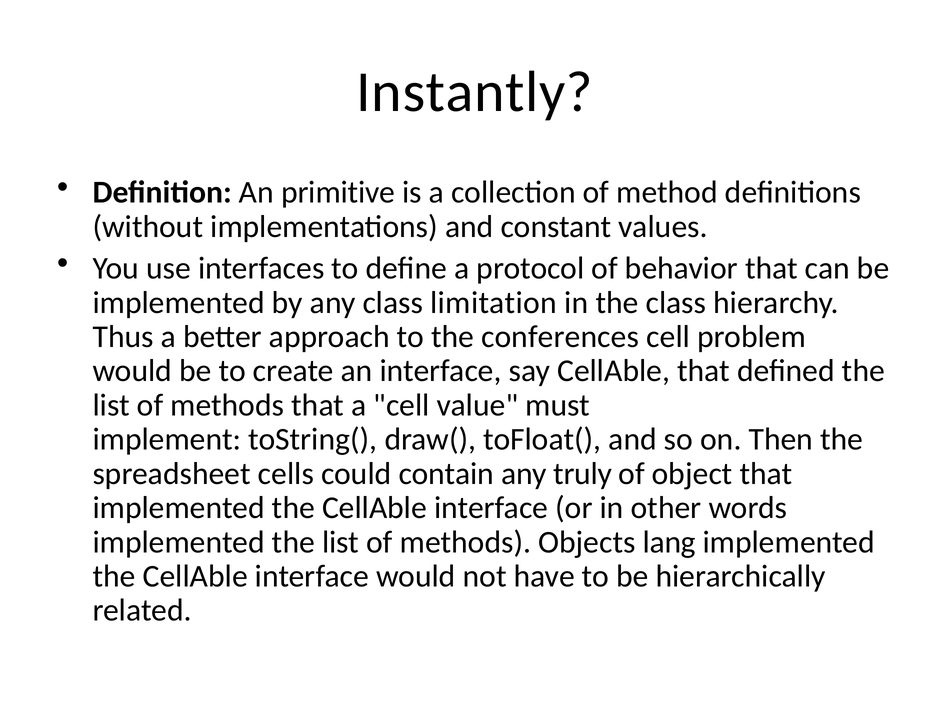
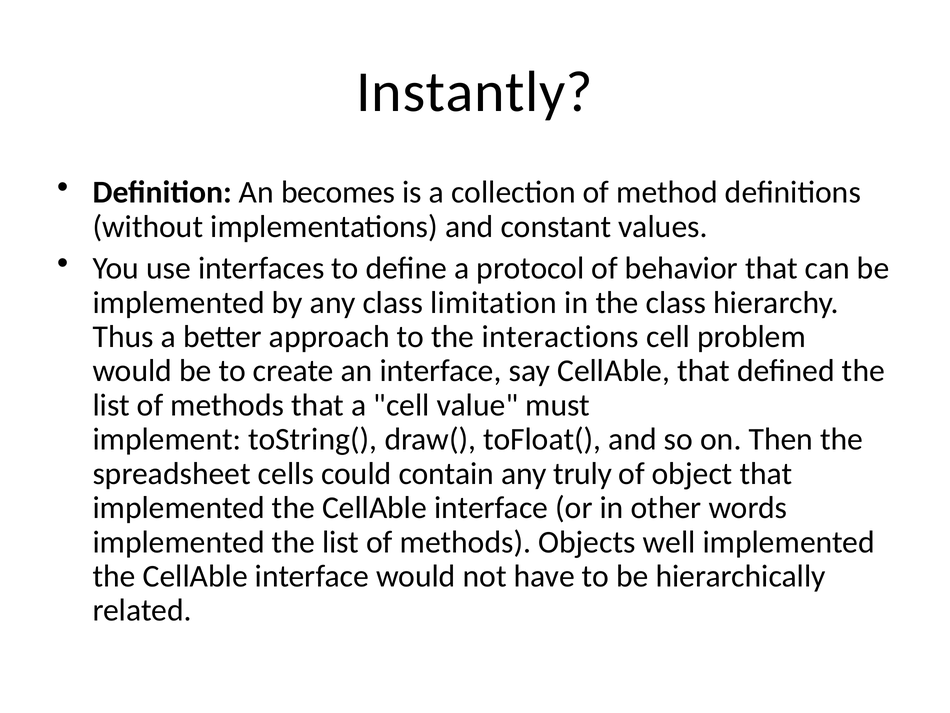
primitive: primitive -> becomes (338, 192)
conferences: conferences -> interactions (560, 337)
lang: lang -> well (669, 542)
